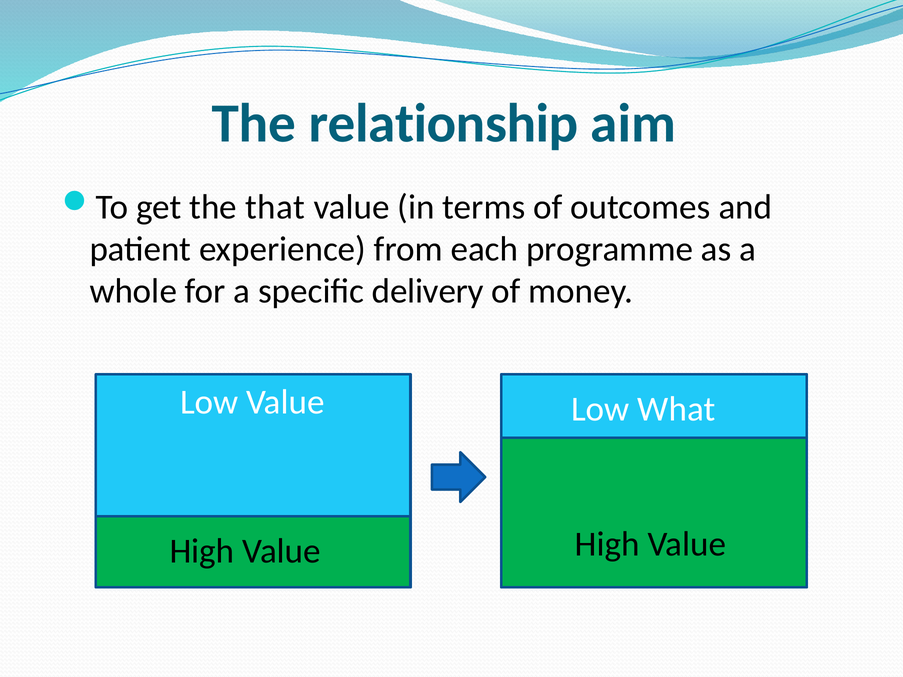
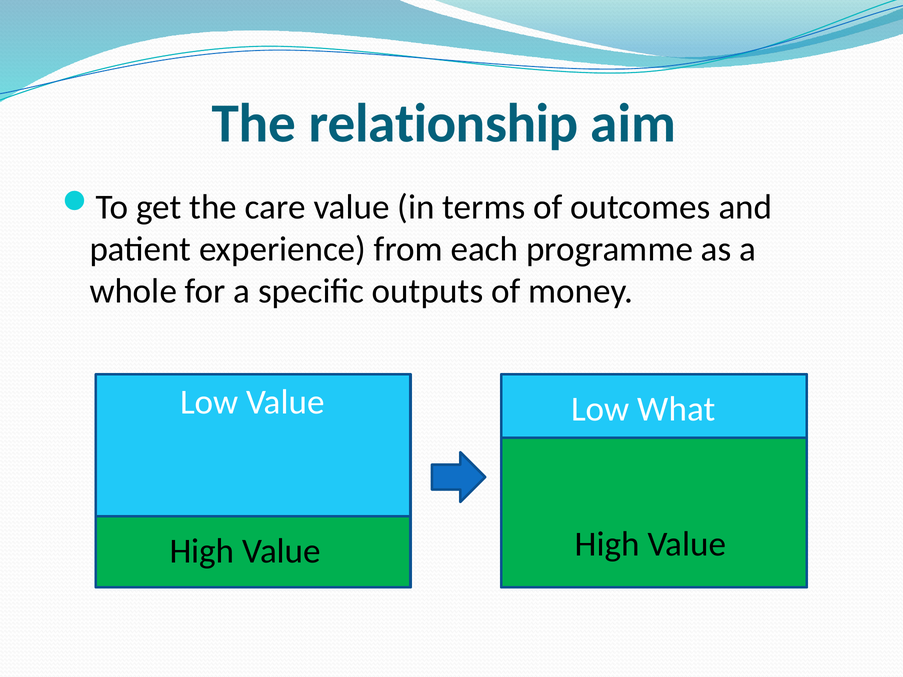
that: that -> care (275, 207)
delivery: delivery -> outputs (428, 291)
